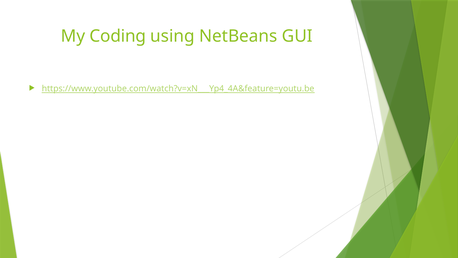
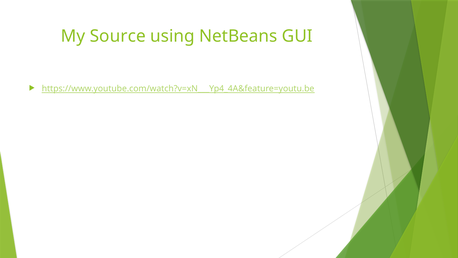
Coding: Coding -> Source (118, 36)
